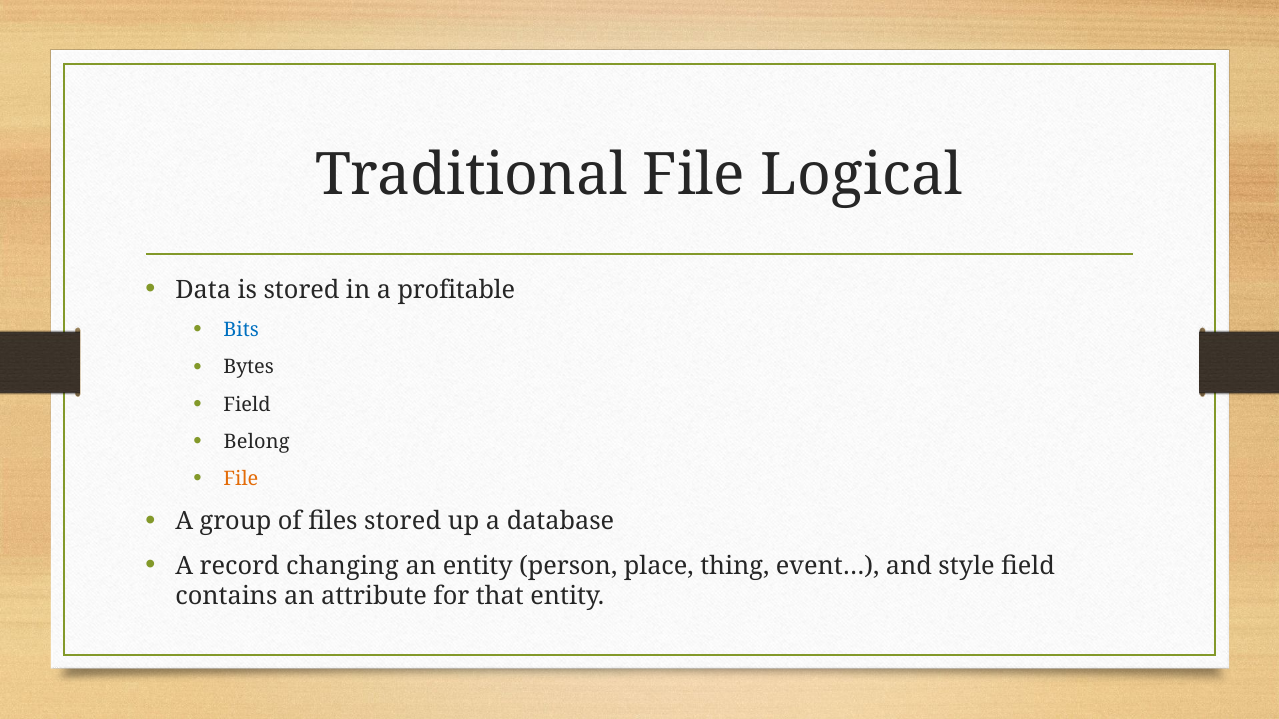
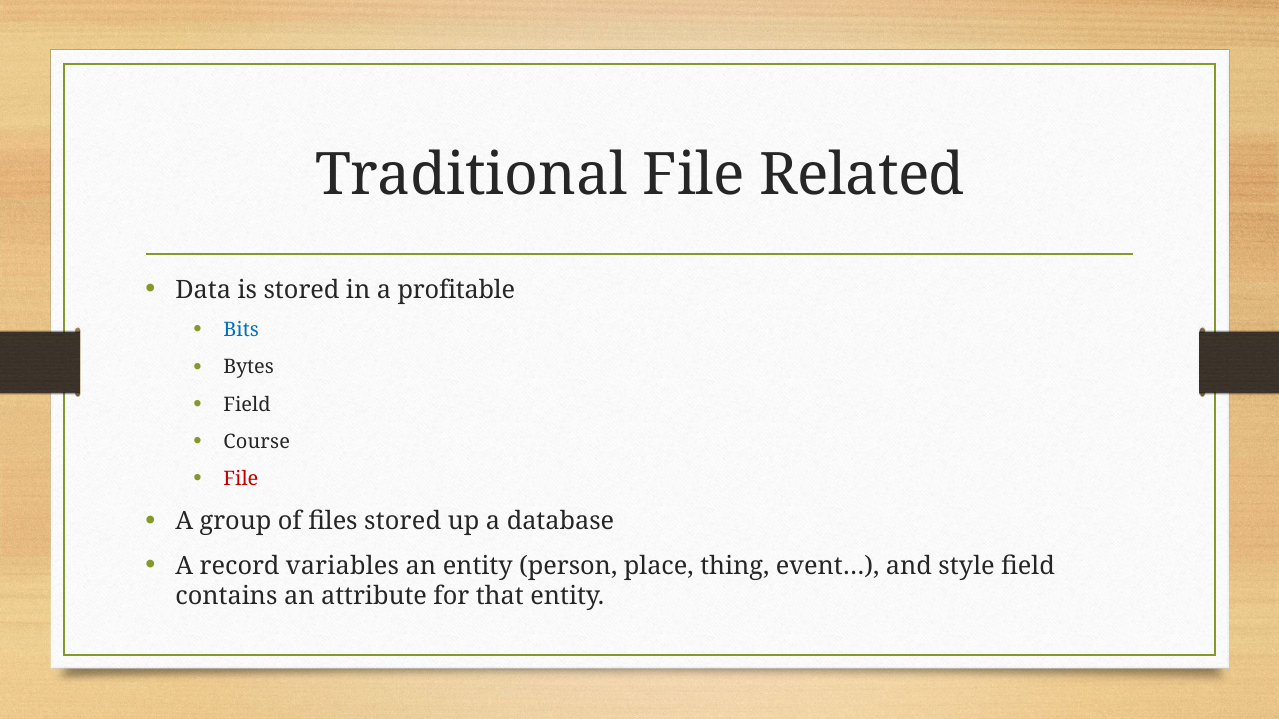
Logical: Logical -> Related (862, 175)
Belong: Belong -> Course (257, 442)
File colour: orange -> red (241, 479)
changing: changing -> variables (342, 566)
